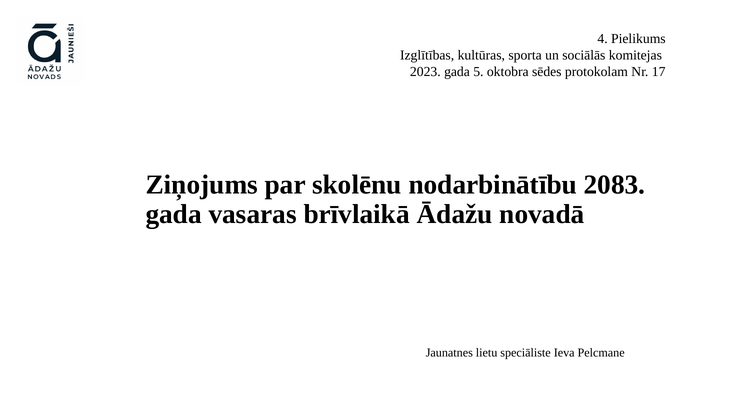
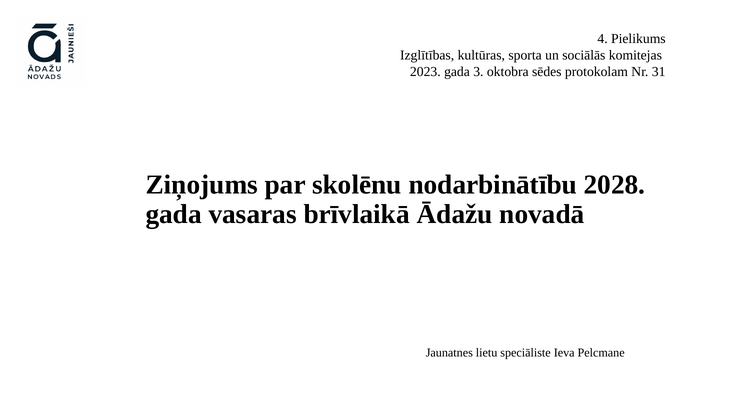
5: 5 -> 3 (478, 72)
17: 17 -> 31 (659, 72)
2083: 2083 -> 2028 (615, 185)
